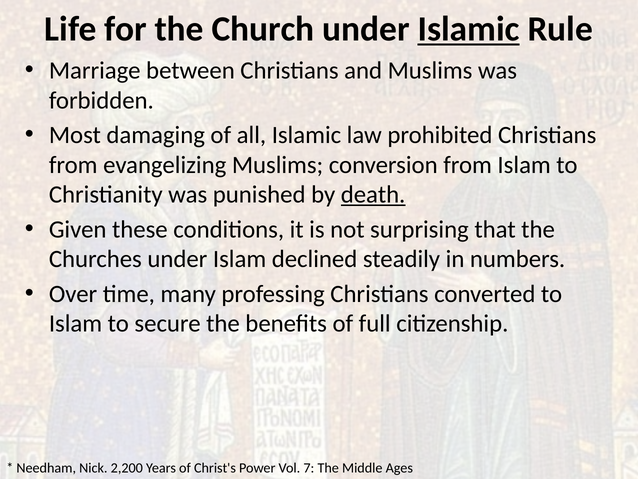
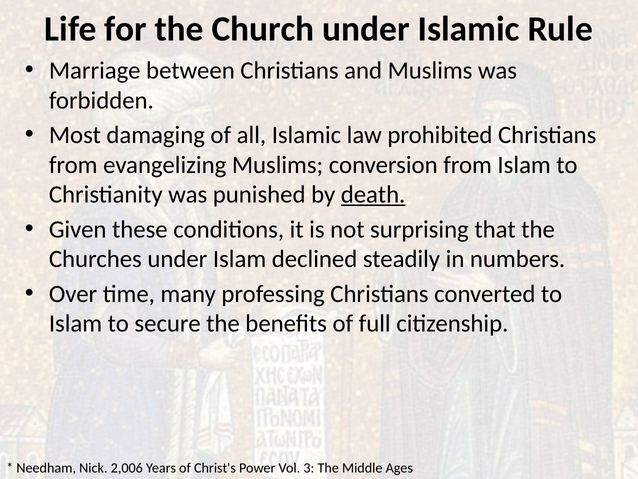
Islamic underline: present -> none (469, 29)
2,200: 2,200 -> 2,006 (127, 468)
7: 7 -> 3 (309, 468)
